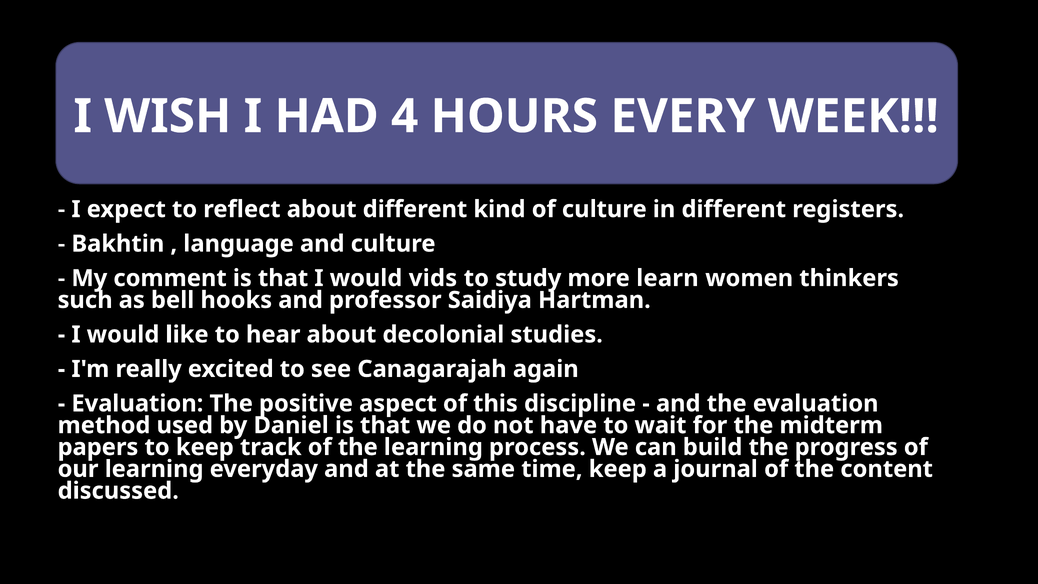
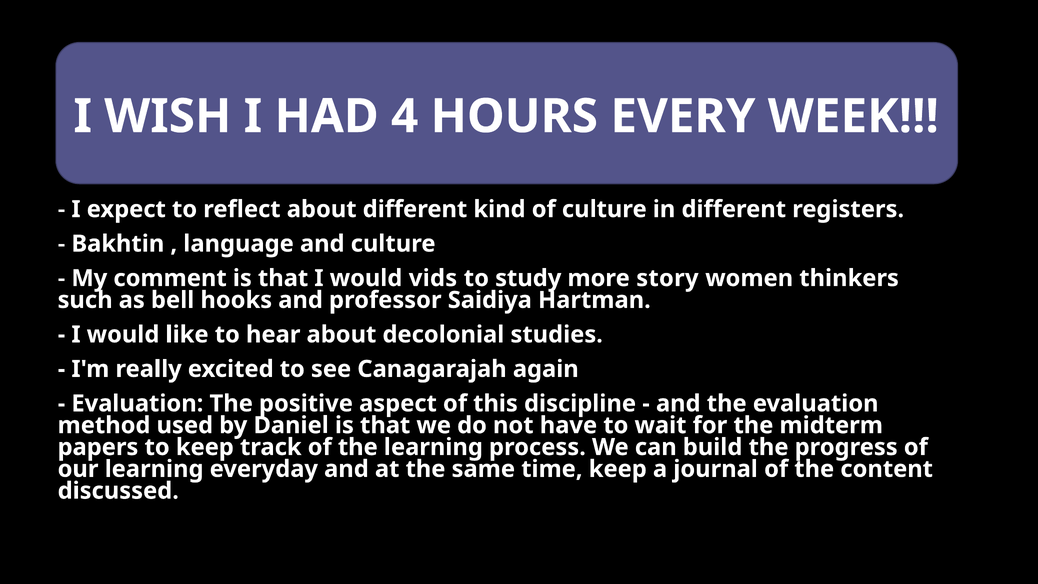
learn: learn -> story (667, 278)
